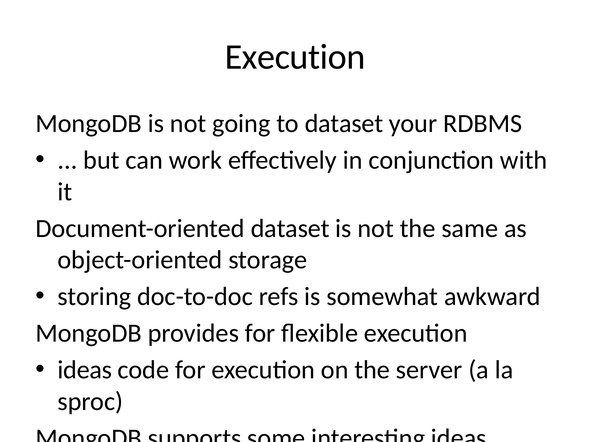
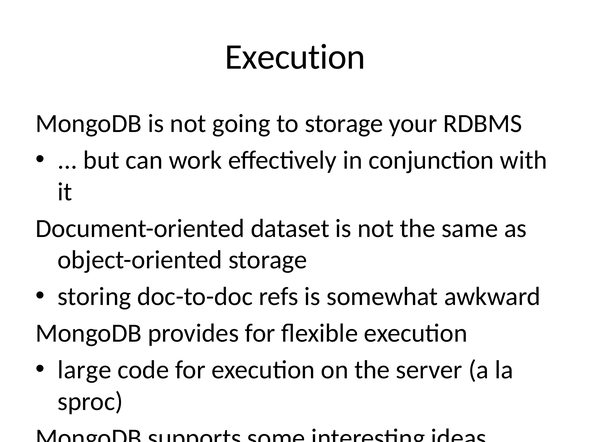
to dataset: dataset -> storage (344, 124)
ideas: ideas -> large (84, 370)
